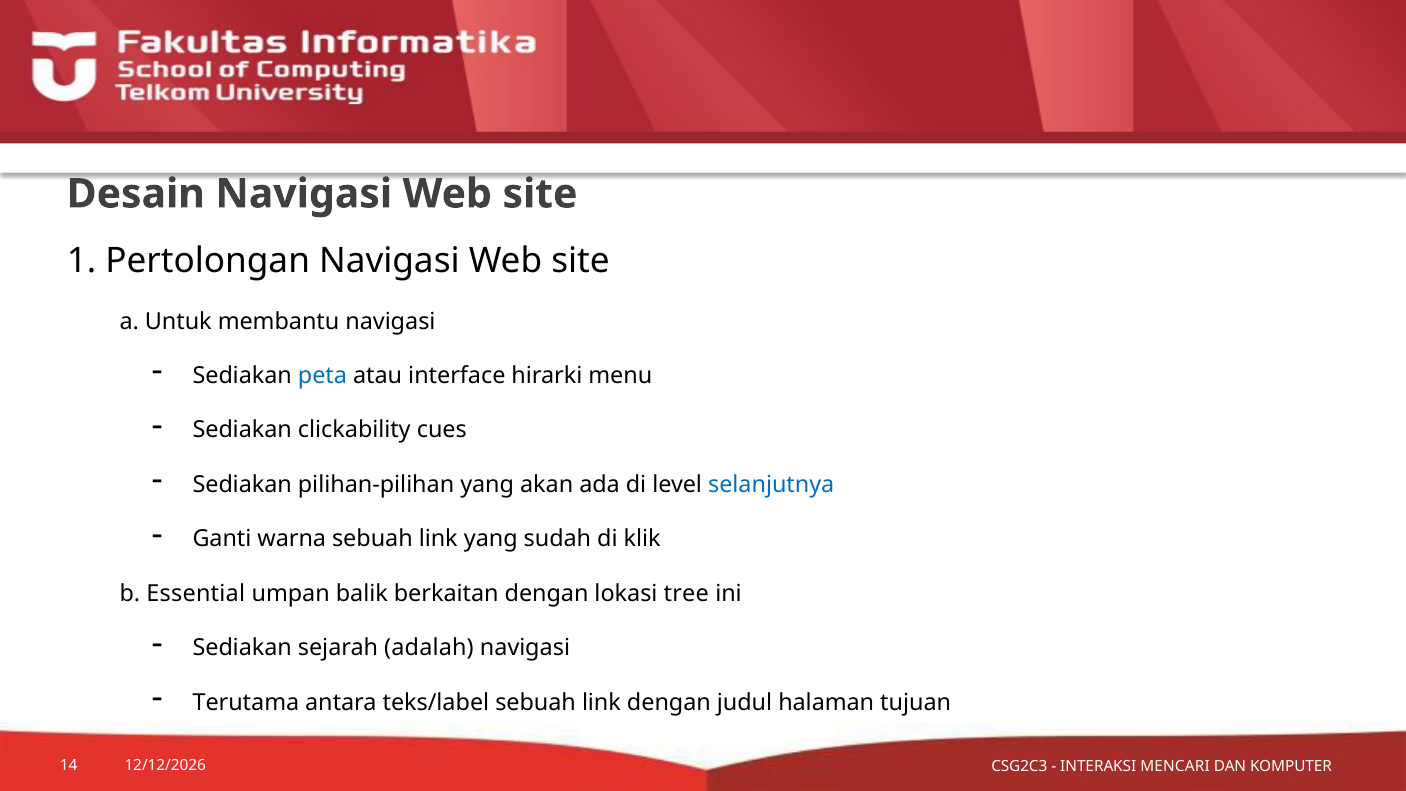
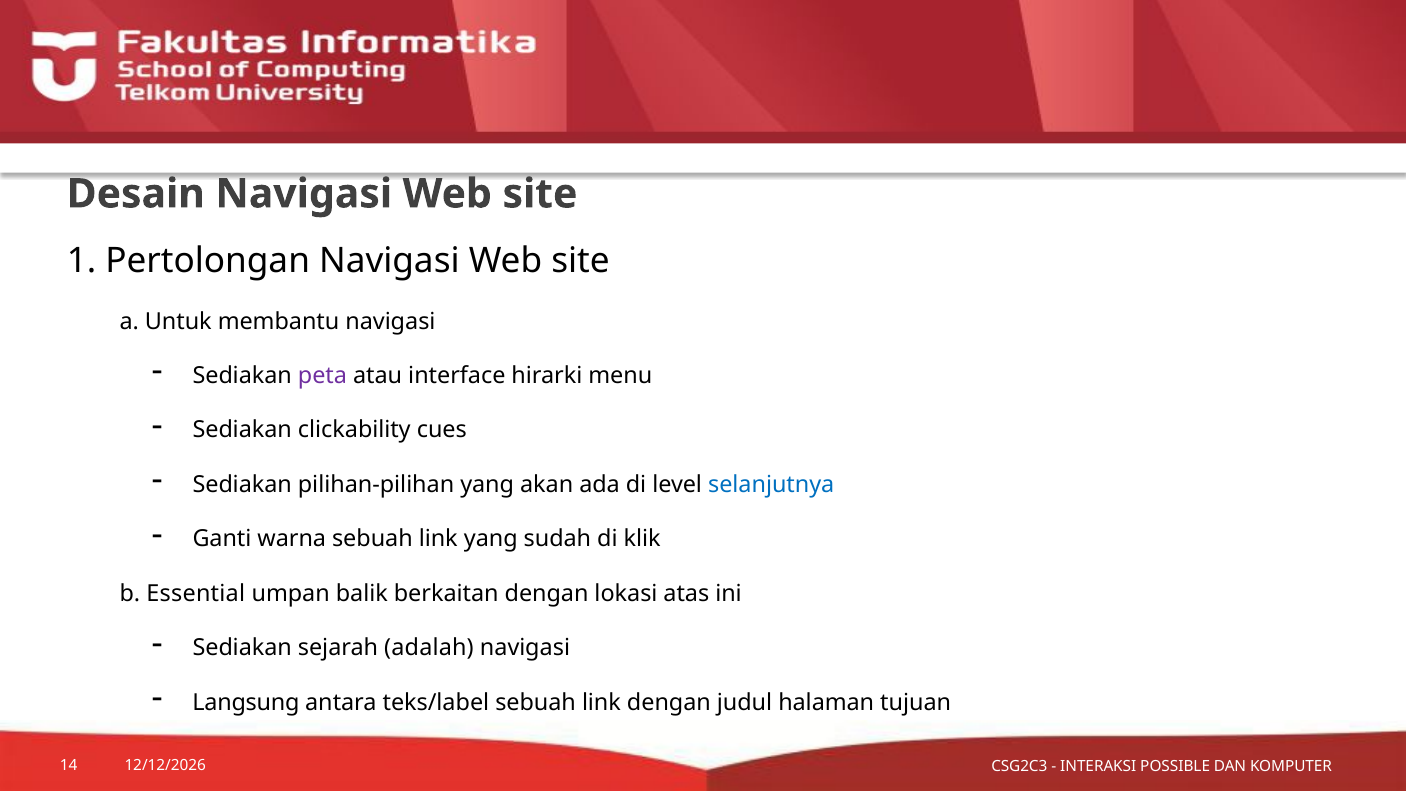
peta colour: blue -> purple (322, 376)
tree: tree -> atas (686, 594)
Terutama: Terutama -> Langsung (246, 703)
MENCARI: MENCARI -> POSSIBLE (1175, 766)
